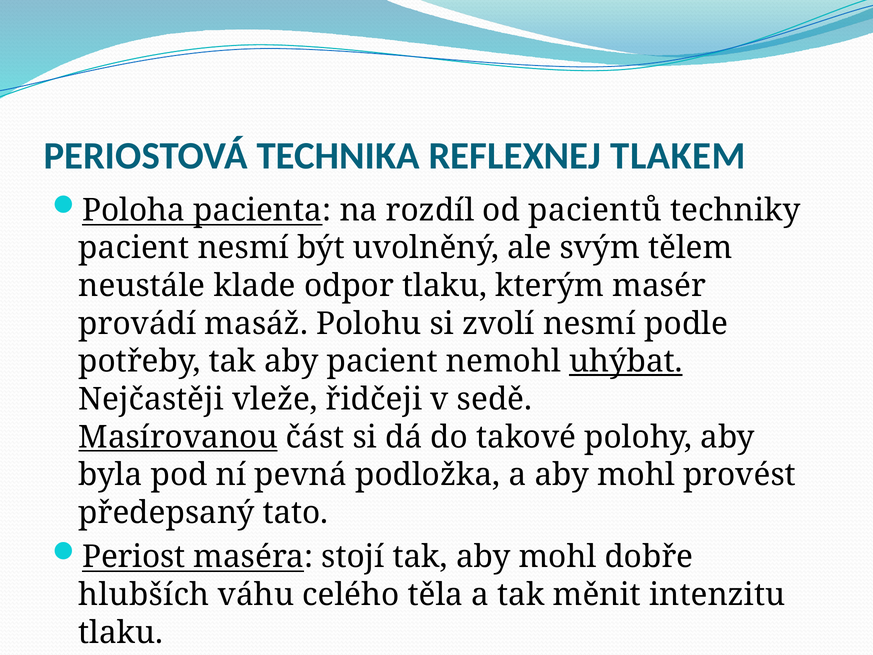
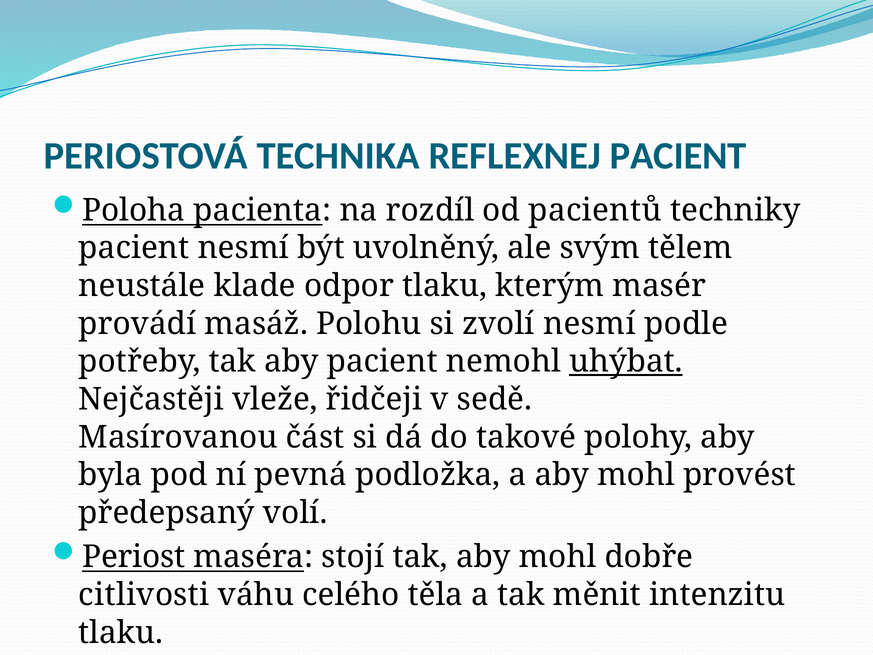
REFLEXNEJ TLAKEM: TLAKEM -> PACIENT (678, 156)
Masírovanou underline: present -> none (178, 437)
tato: tato -> volí (295, 513)
hlubších: hlubších -> citlivosti (144, 595)
